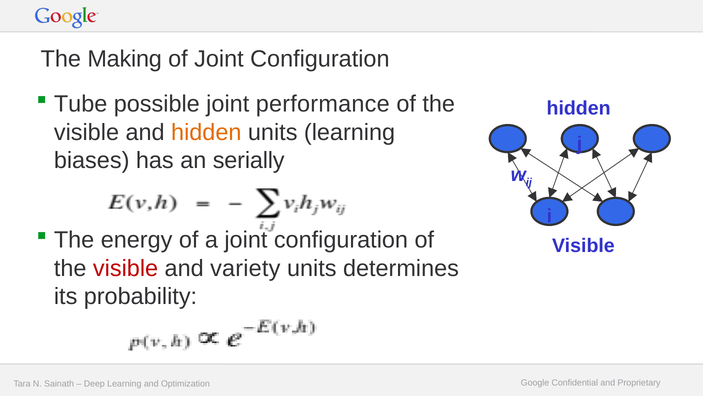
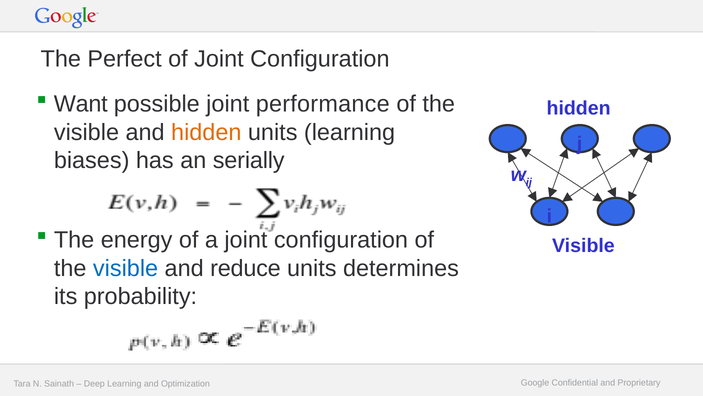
Making: Making -> Perfect (125, 59)
Tube: Tube -> Want (81, 104)
visible colour: red -> blue (126, 268)
variety: variety -> reduce (245, 268)
